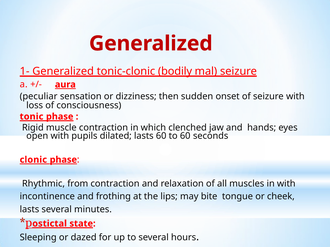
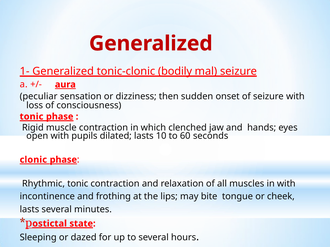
lasts 60: 60 -> 10 (161, 136)
Rhythmic from: from -> tonic (78, 184)
